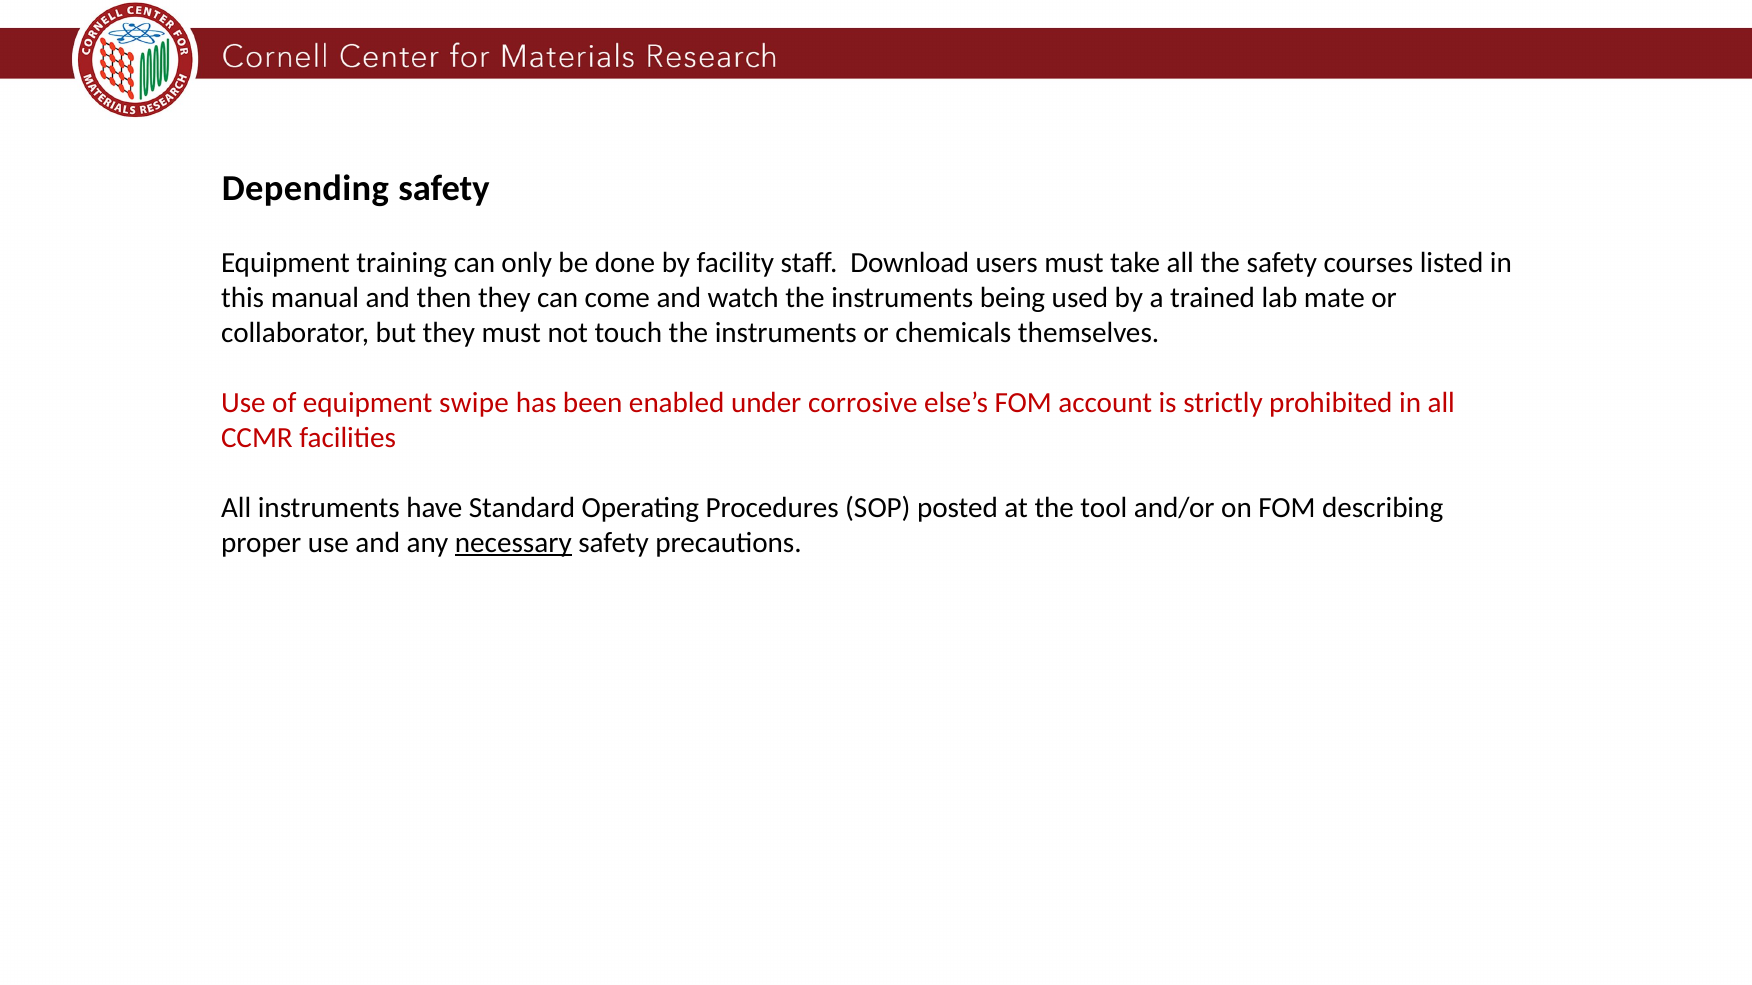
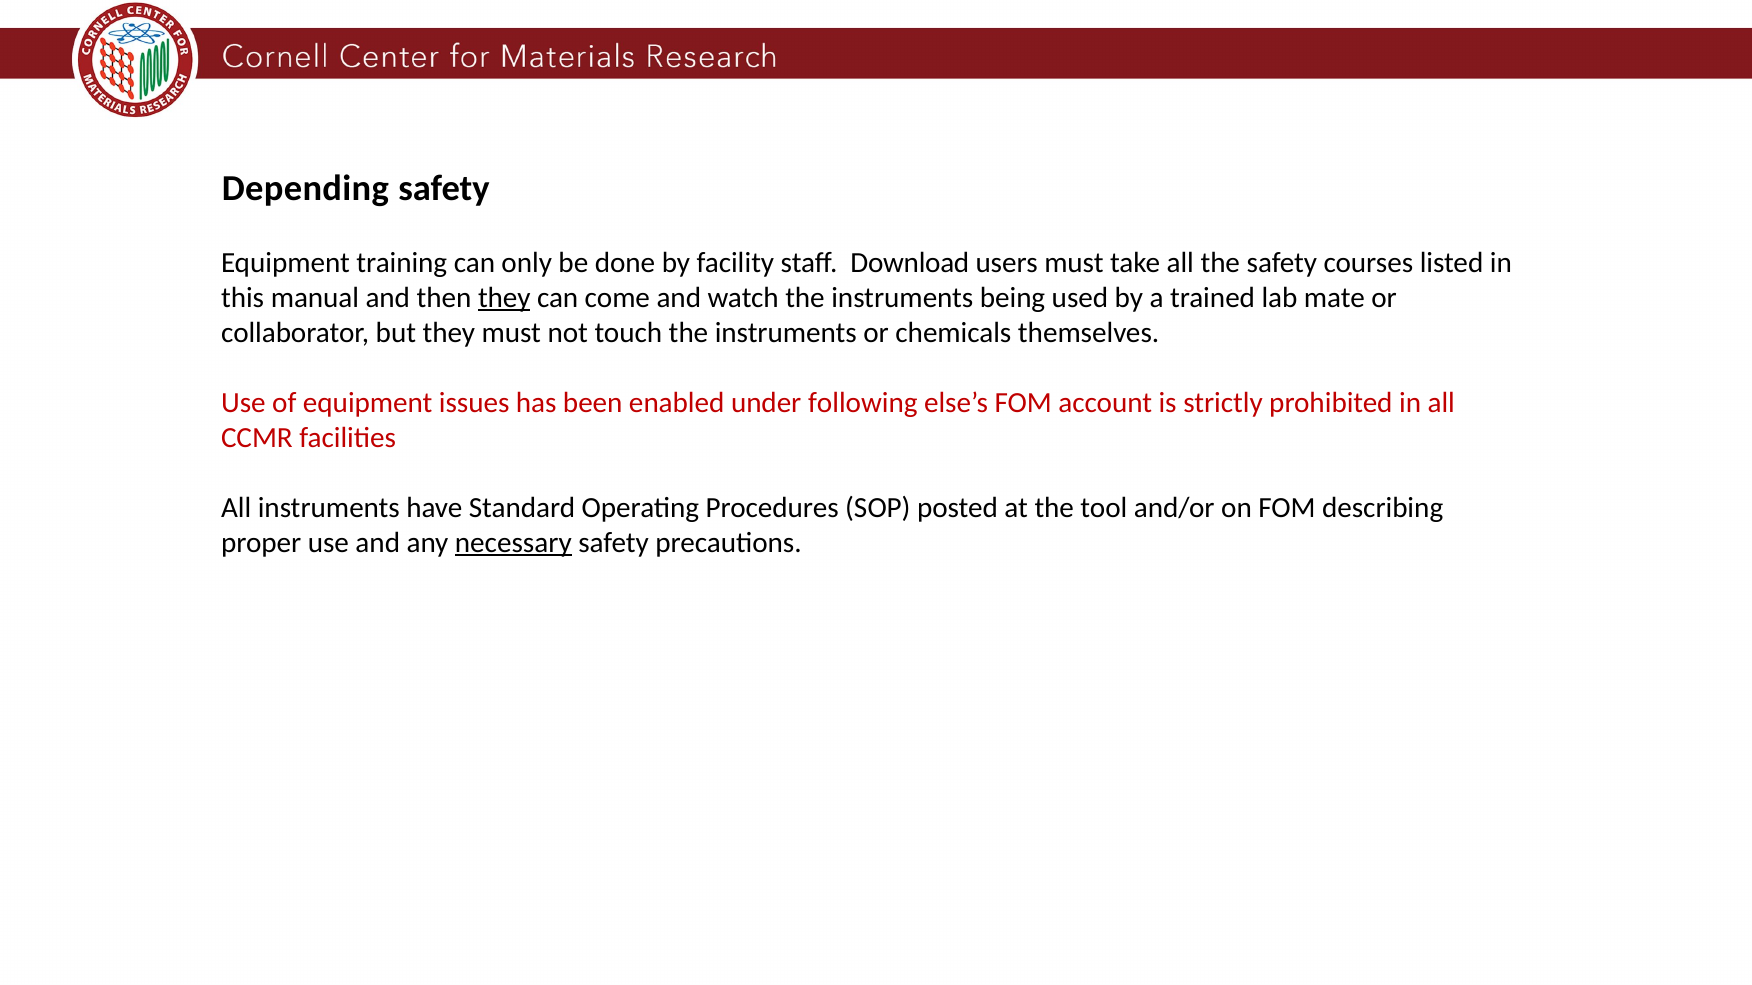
they underline: none -> present (504, 298)
swipe: swipe -> issues (474, 403)
corrosive: corrosive -> following (863, 403)
